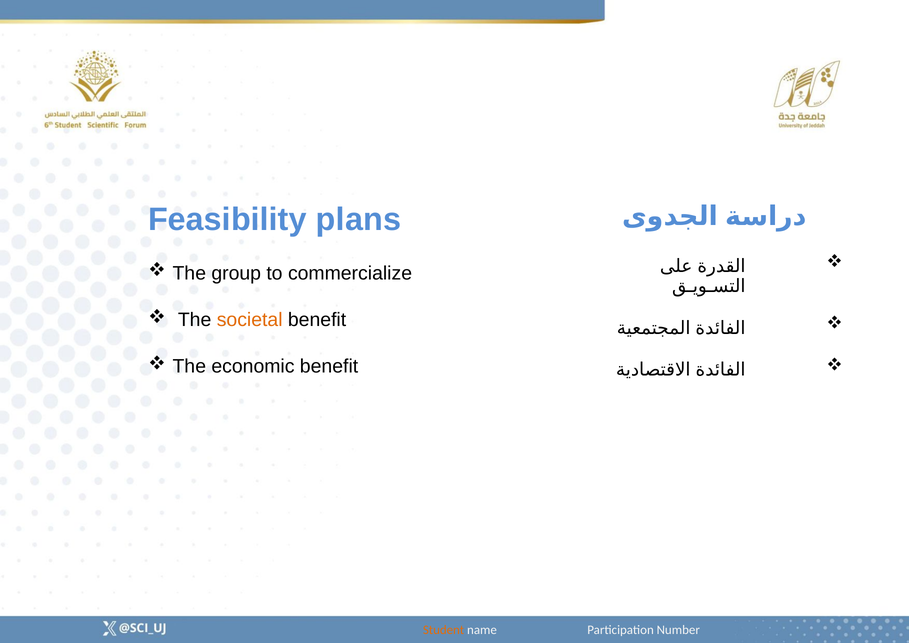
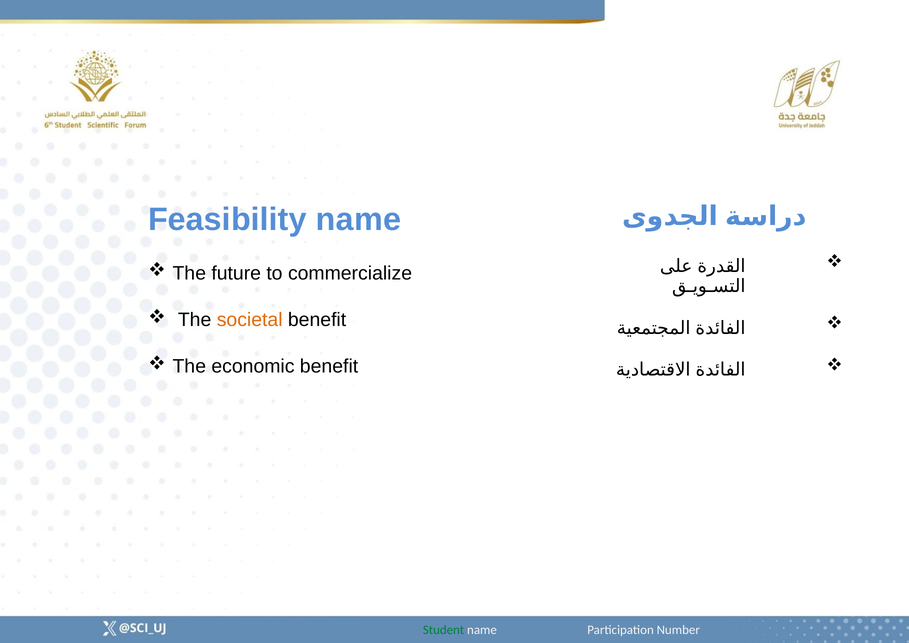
Feasibility plans: plans -> name (359, 220)
group: group -> future (236, 273)
Student colour: orange -> green (444, 630)
